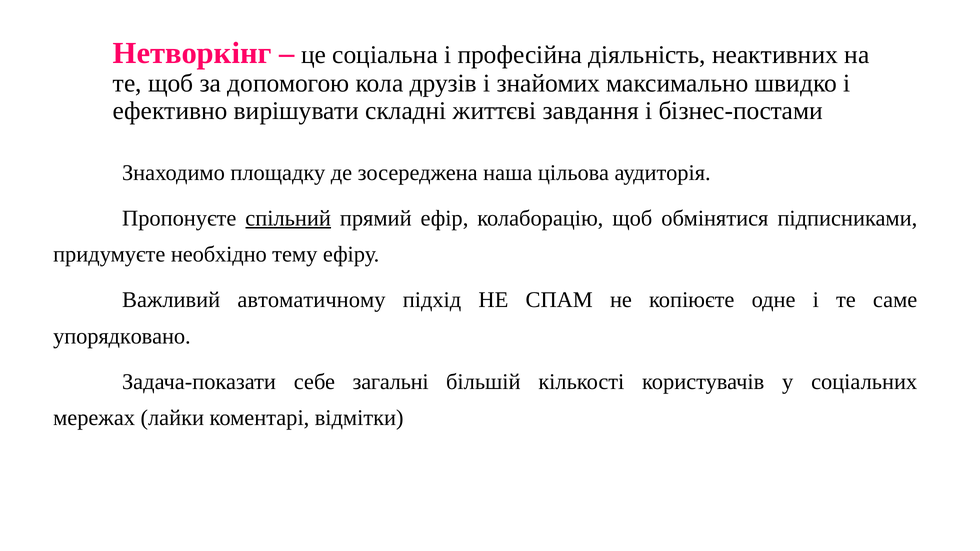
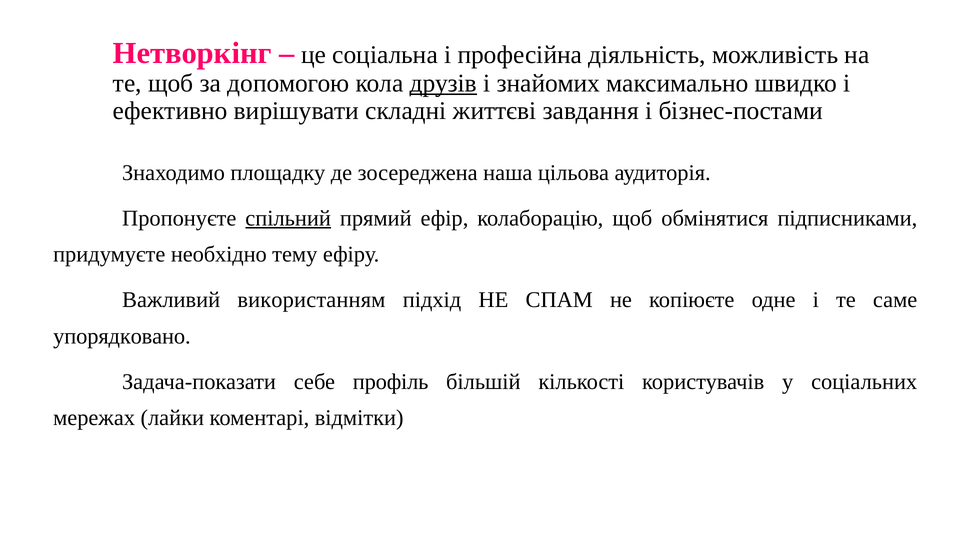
неактивних: неактивних -> можливість (775, 55)
друзів underline: none -> present (443, 83)
автоматичному: автоматичному -> використанням (311, 300)
загальні: загальні -> профіль (391, 382)
